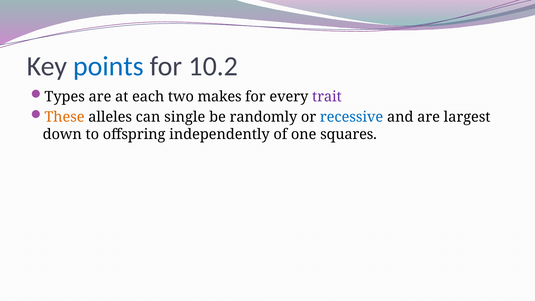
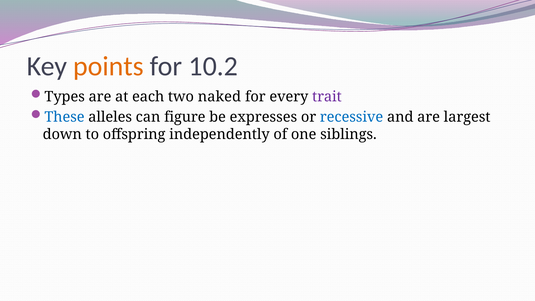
points colour: blue -> orange (108, 66)
makes: makes -> naked (219, 97)
These colour: orange -> blue (64, 117)
single: single -> figure (185, 117)
randomly: randomly -> expresses (263, 117)
squares: squares -> siblings (348, 134)
